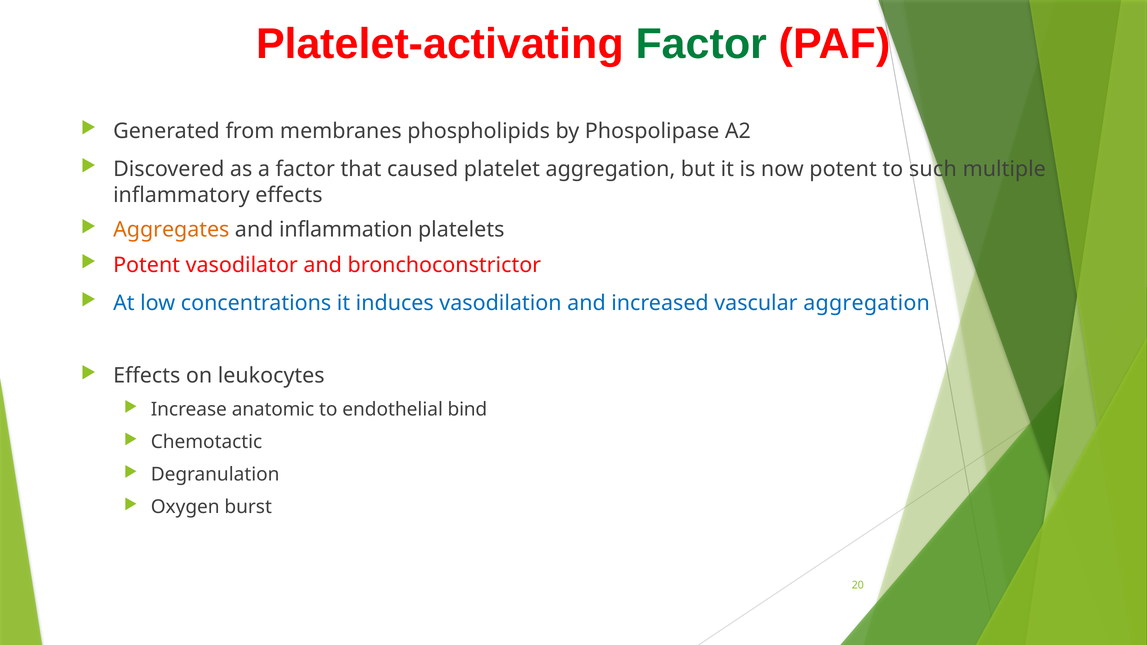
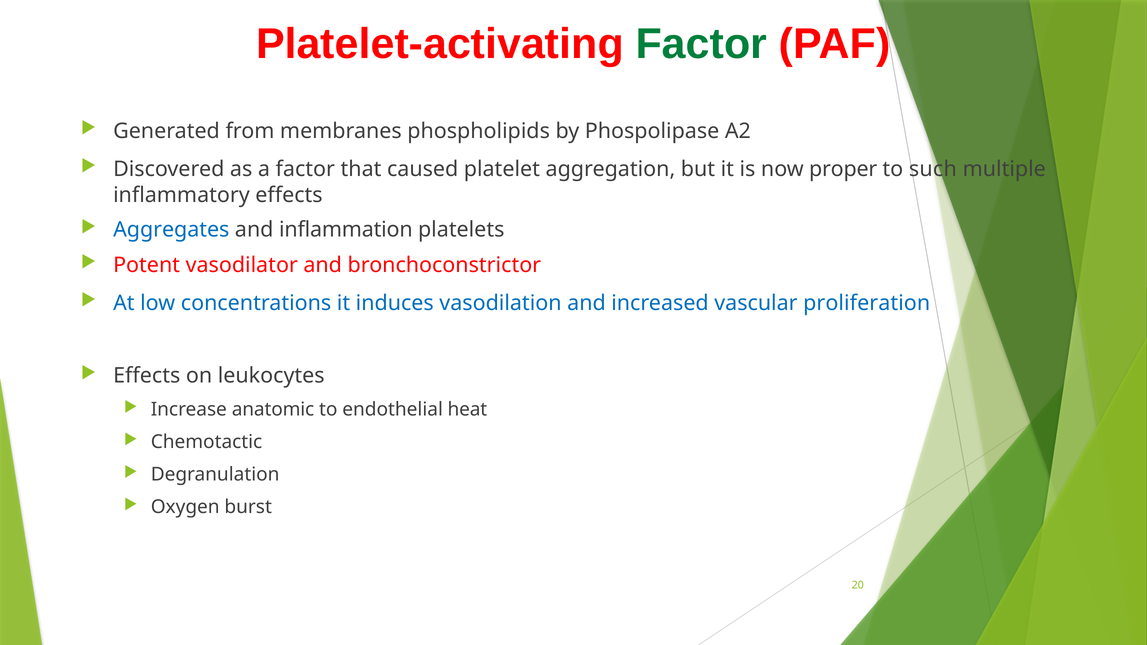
now potent: potent -> proper (843, 169)
Aggregates colour: orange -> blue (171, 230)
vascular aggregation: aggregation -> proliferation (867, 303)
bind: bind -> heat (467, 410)
